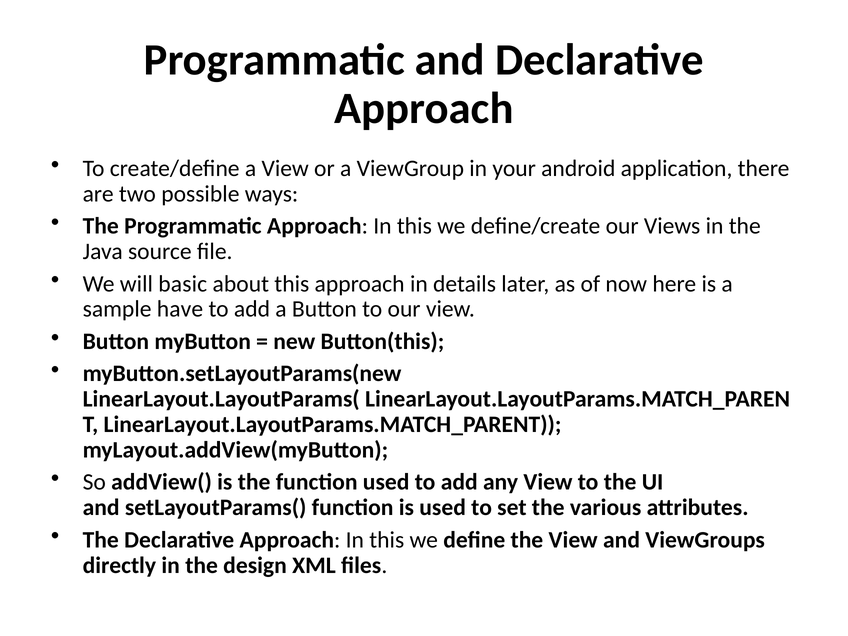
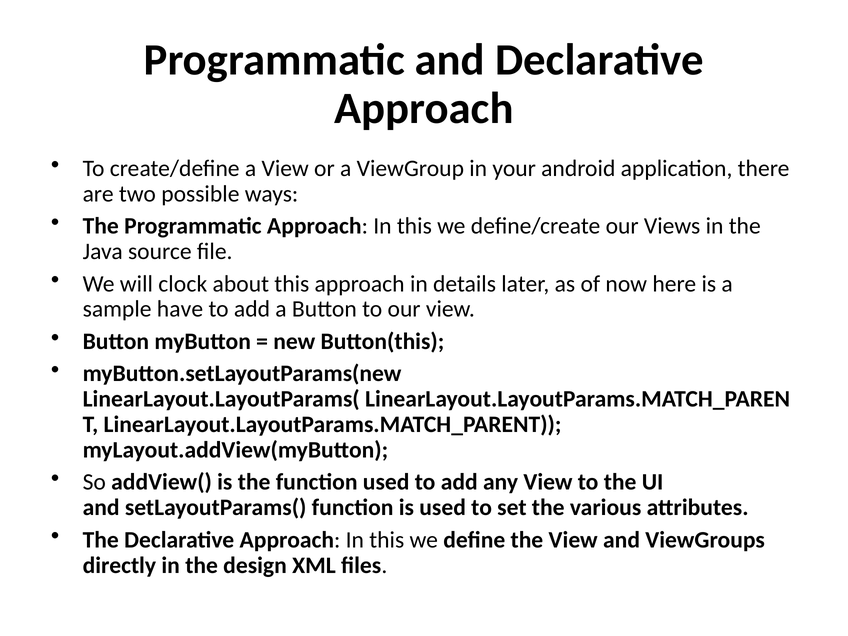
basic: basic -> clock (183, 284)
